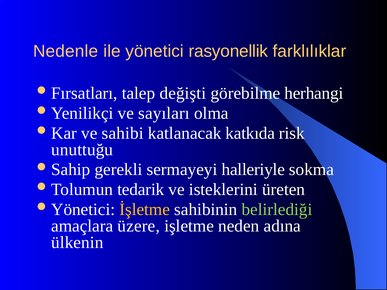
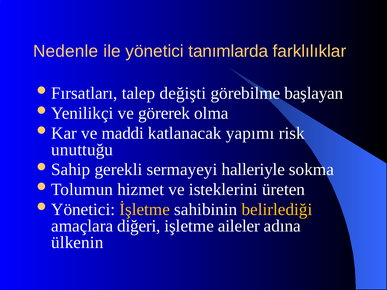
rasyonellik: rasyonellik -> tanımlarda (228, 51)
herhangi: herhangi -> başlayan (314, 93)
sayıları: sayıları -> görerek (164, 113)
sahibi: sahibi -> maddi (123, 133)
katkıda: katkıda -> yapımı (250, 133)
tedarik: tedarik -> hizmet (141, 190)
belirlediği colour: light green -> yellow (277, 210)
üzere: üzere -> diğeri (139, 226)
neden: neden -> aileler (239, 226)
